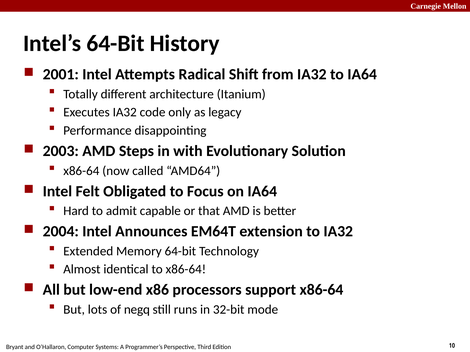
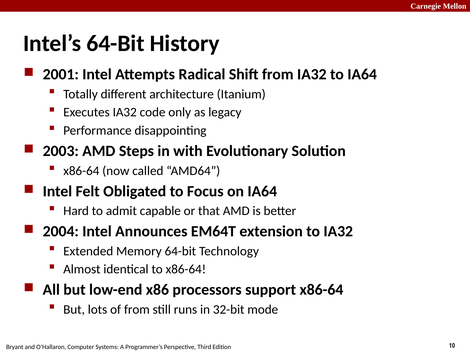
of negq: negq -> from (137, 310)
